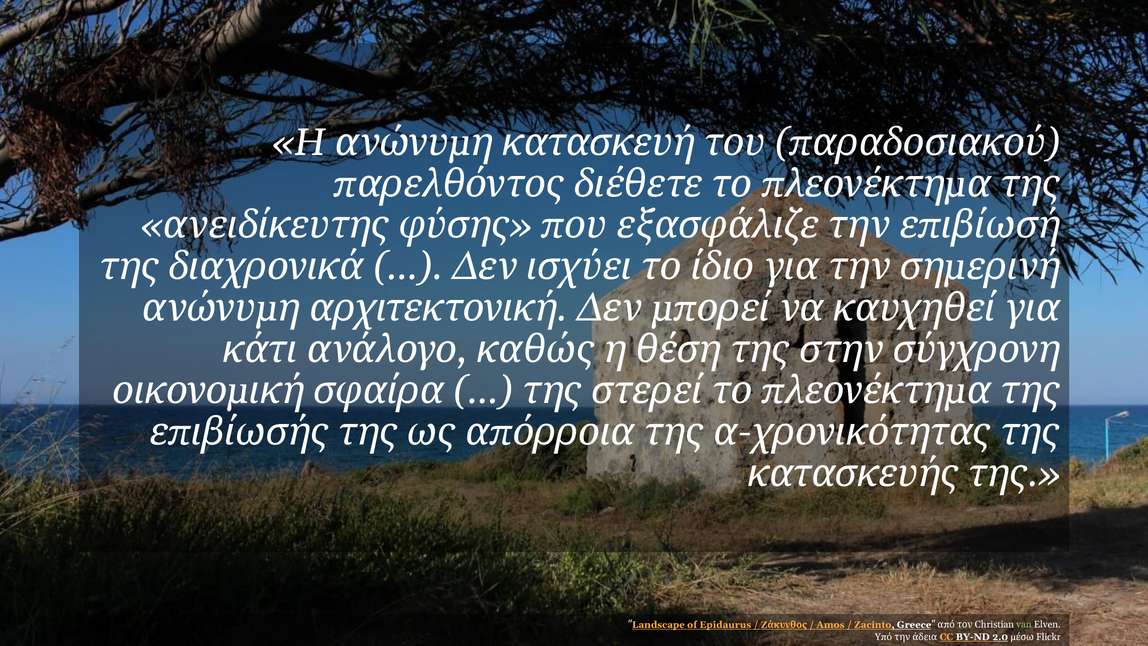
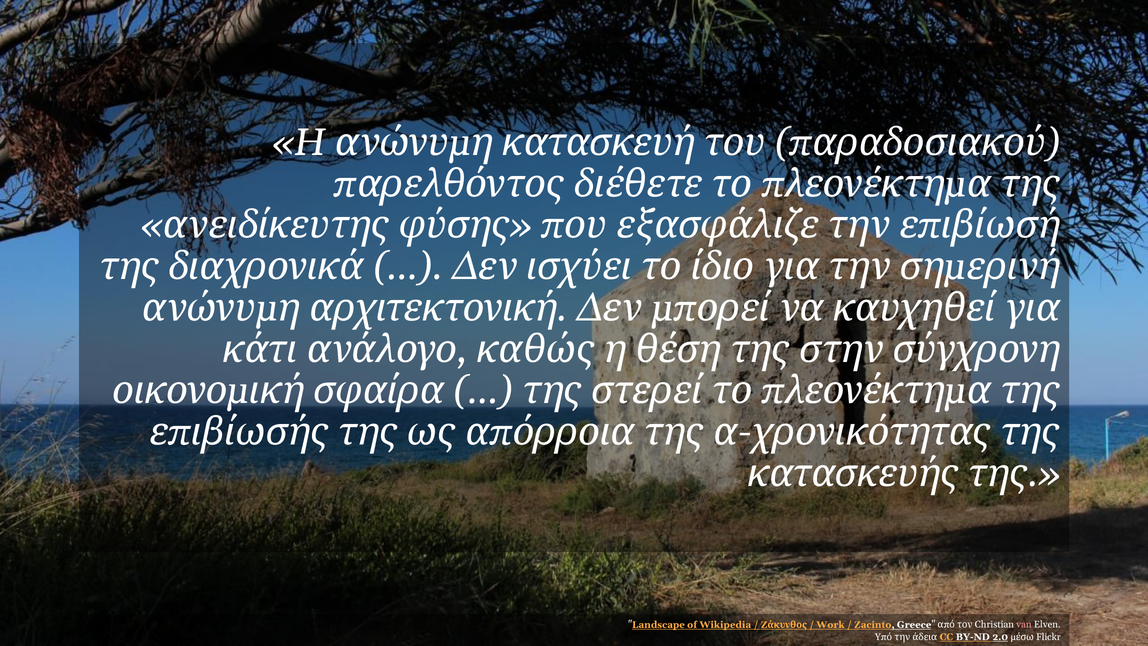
Epidaurus: Epidaurus -> Wikipedia (725, 624)
Amos: Amos -> Work (831, 624)
van colour: light green -> pink (1024, 624)
